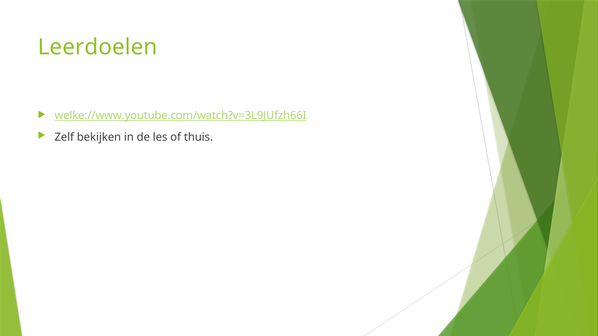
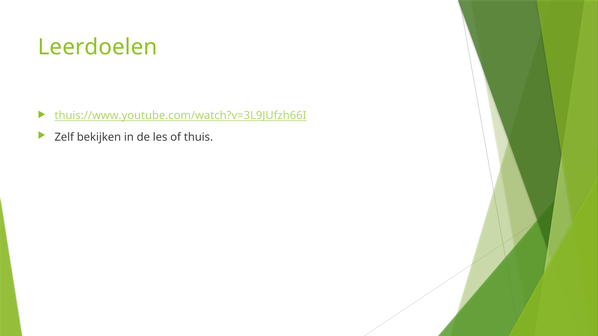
welke://www.youtube.com/watch?v=3L9JUfzh66I: welke://www.youtube.com/watch?v=3L9JUfzh66I -> thuis://www.youtube.com/watch?v=3L9JUfzh66I (180, 116)
